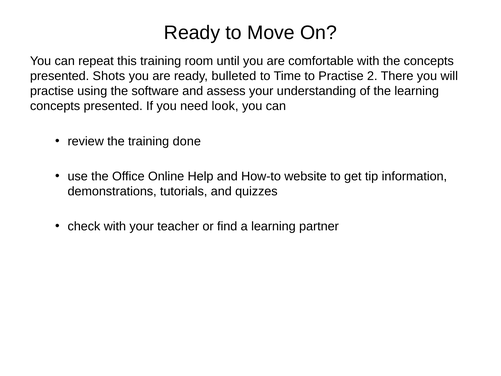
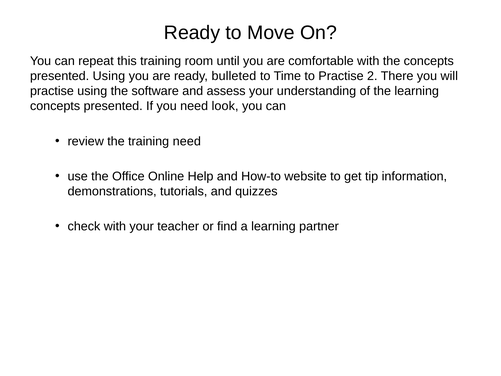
presented Shots: Shots -> Using (109, 76)
training done: done -> need (187, 141)
